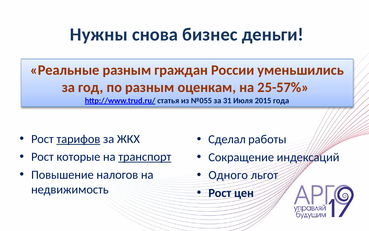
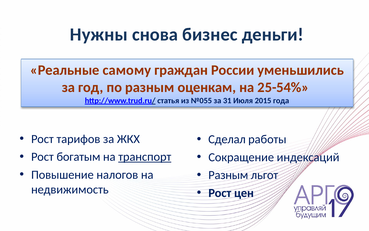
Реальные разным: разным -> самому (127, 70)
25-57%: 25-57% -> 25-54% (283, 87)
тарифов underline: present -> none (78, 139)
которые: которые -> богатым (78, 157)
Одного: Одного -> Разным (228, 175)
